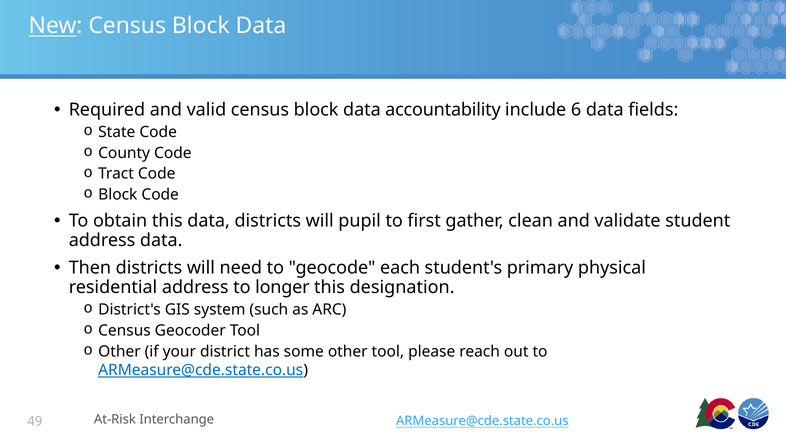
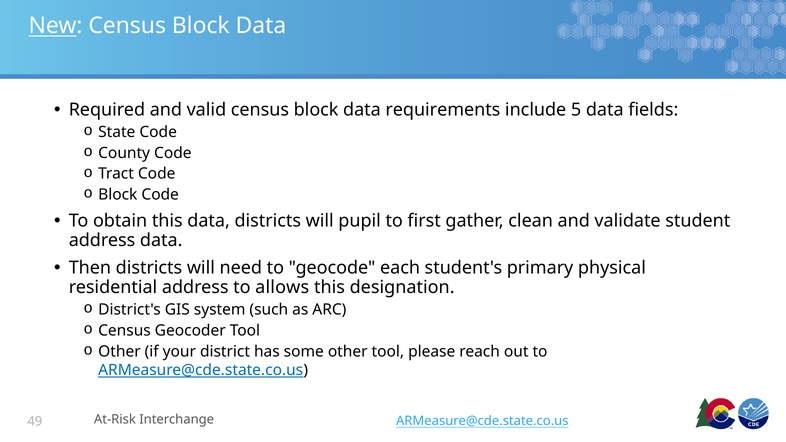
accountability: accountability -> requirements (443, 110)
6: 6 -> 5 (576, 110)
longer: longer -> allows (282, 288)
